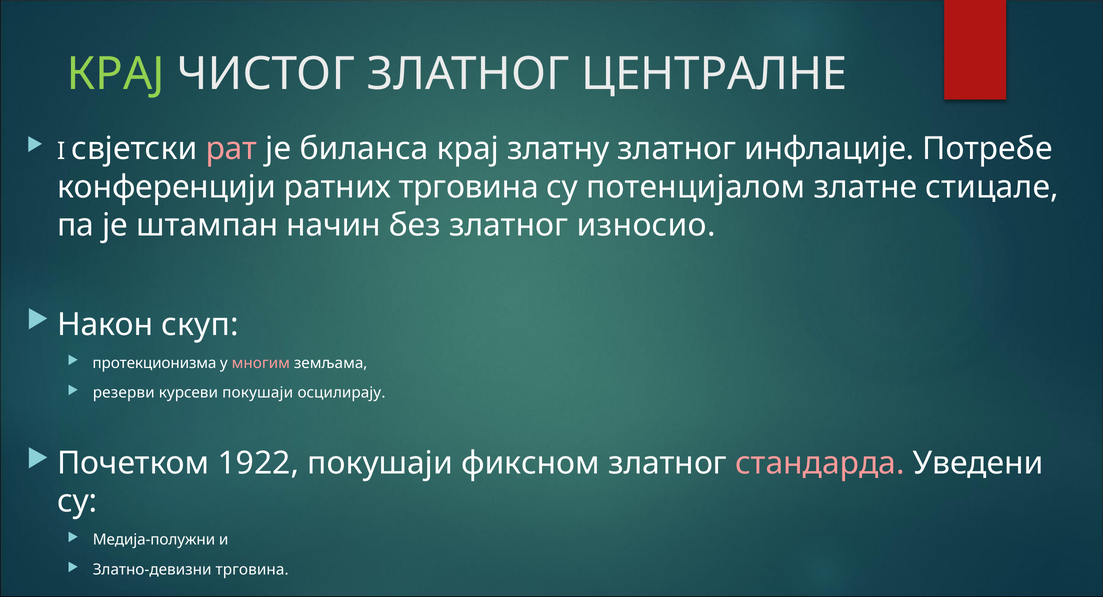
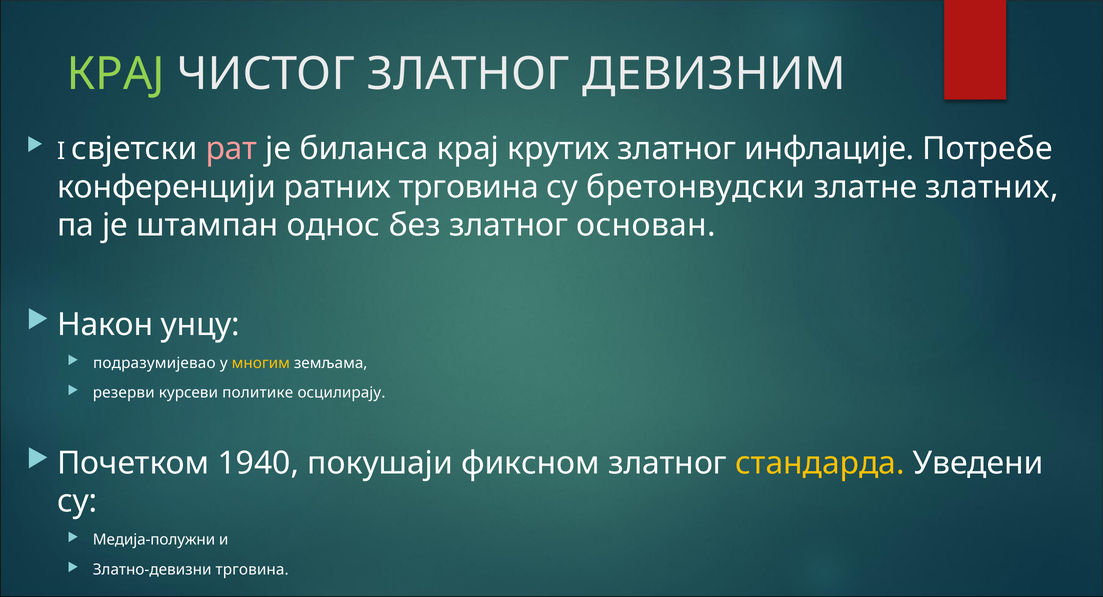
ЦЕНТРАЛНЕ: ЦЕНТРАЛНЕ -> ДЕВИЗНИМ (714, 74)
златну: златну -> крутих (558, 149)
потенцијалом: потенцијалом -> бретонвудски (696, 187)
стицале: стицале -> златних (992, 187)
начин: начин -> однос (333, 226)
износио: износио -> основан (646, 226)
скуп: скуп -> унцу (200, 325)
протекционизма: протекционизма -> подразумијевао (154, 363)
многим colour: pink -> yellow (261, 363)
курсеви покушаји: покушаји -> политике (258, 393)
1922: 1922 -> 1940 (258, 464)
стандарда colour: pink -> yellow (820, 464)
